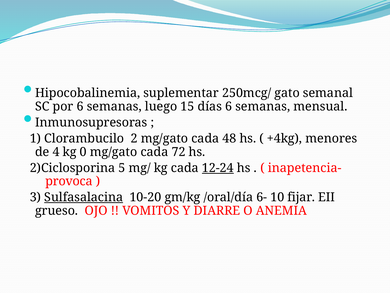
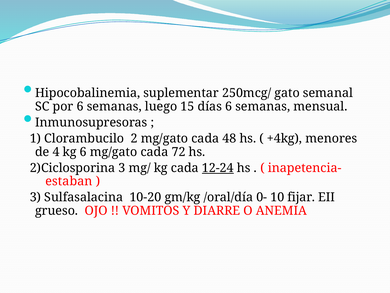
kg 0: 0 -> 6 (83, 152)
2)Ciclosporina 5: 5 -> 3 (122, 168)
provoca: provoca -> estaban (69, 181)
Sulfasalacina underline: present -> none (84, 197)
6-: 6- -> 0- (262, 197)
